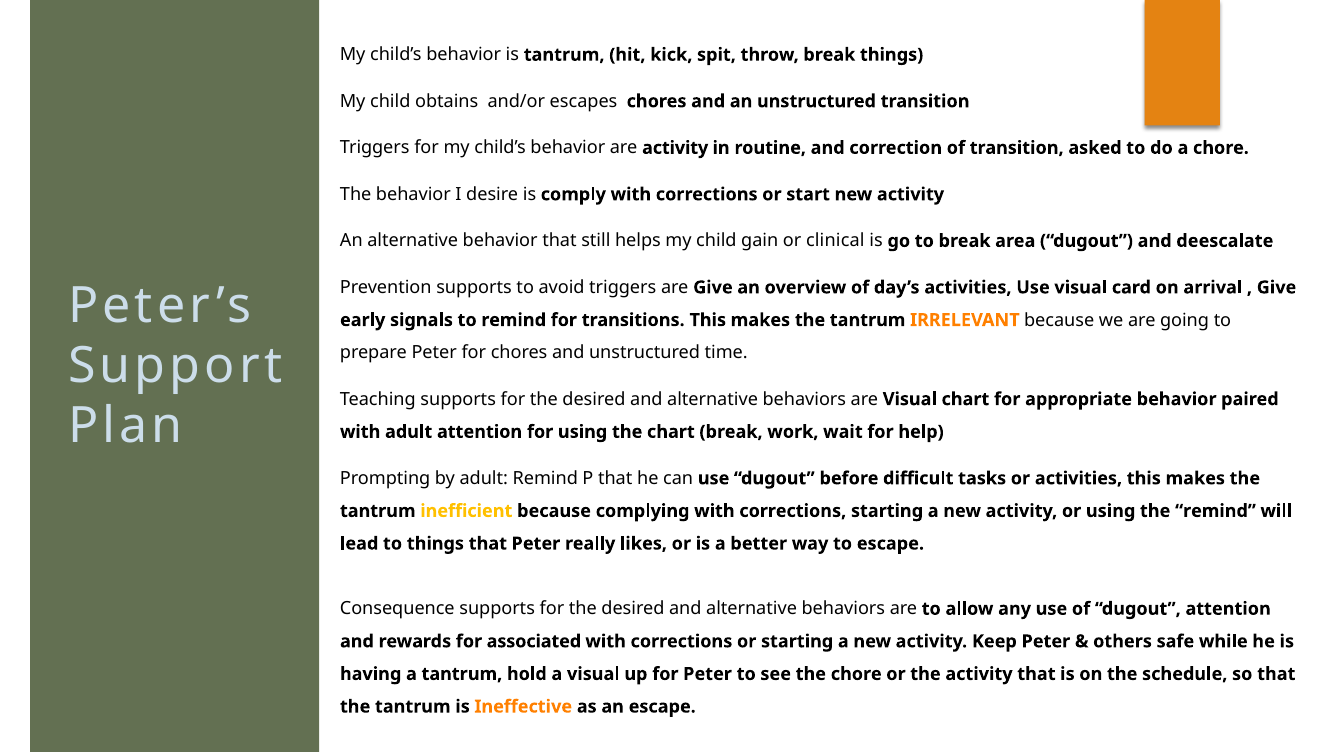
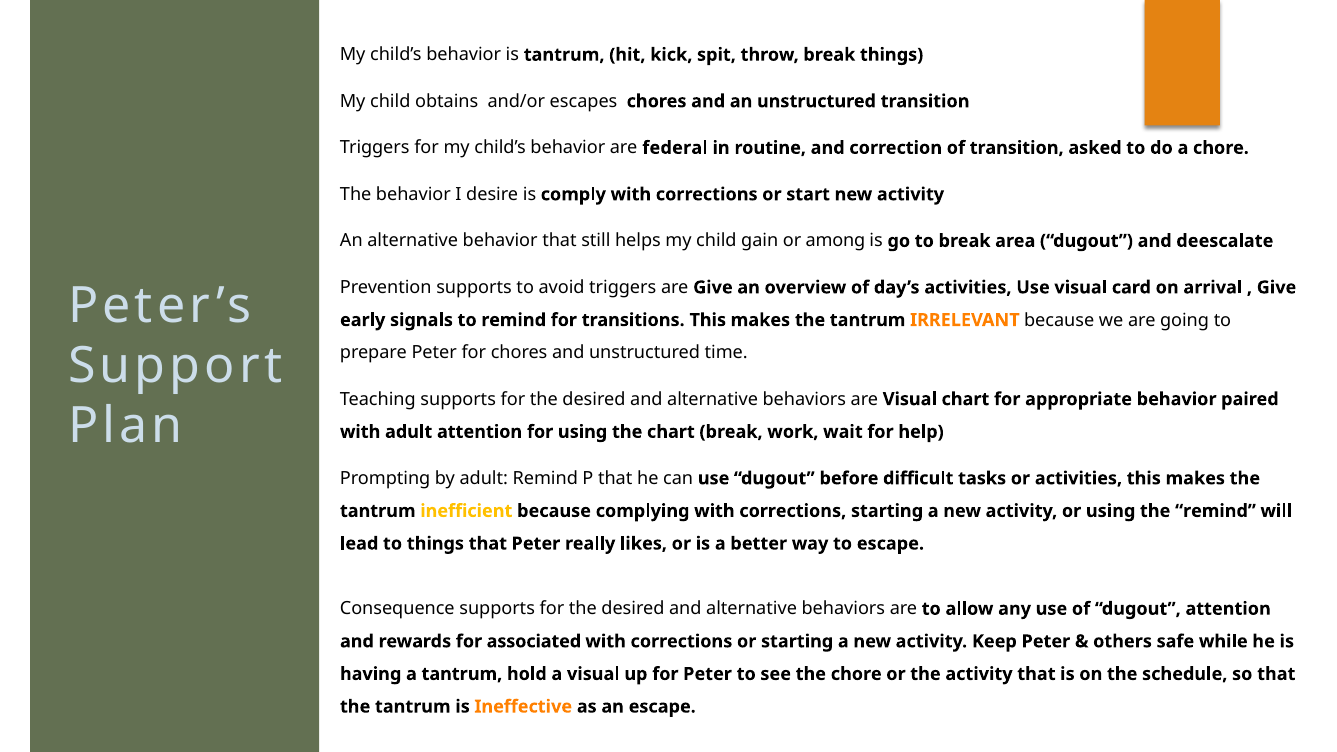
are activity: activity -> federal (675, 148)
clinical: clinical -> among (836, 241)
